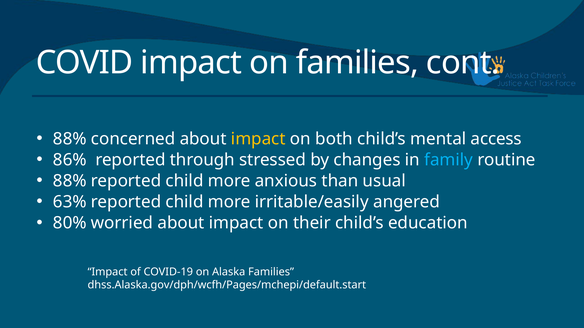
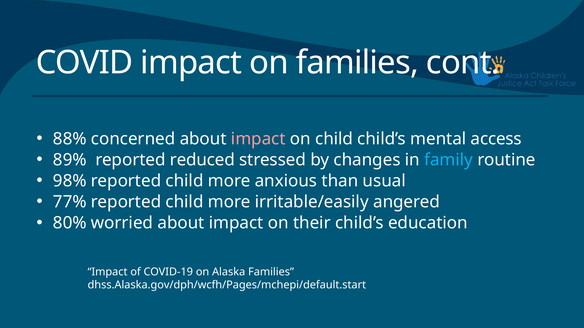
impact colour: yellow -> pink (258, 139)
on both: both -> child (334, 139)
86%: 86% -> 89% (70, 160)
through: through -> reduced (202, 160)
88%: 88% -> 98% (70, 181)
63%: 63% -> 77% (70, 202)
